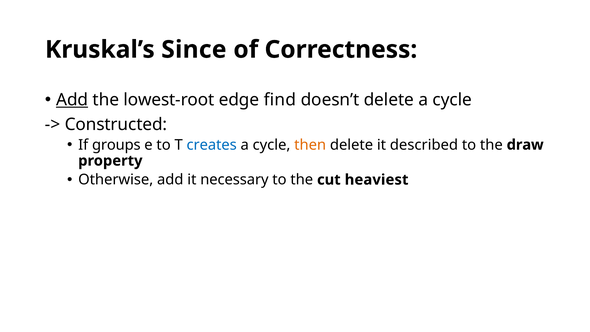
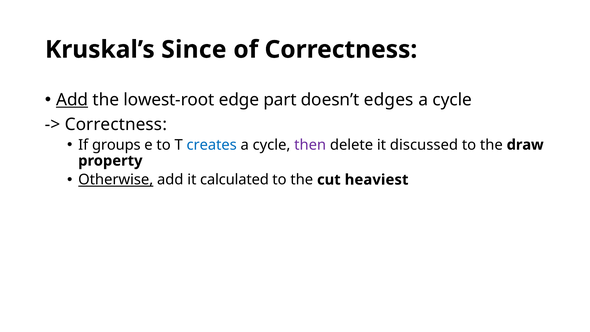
find: find -> part (280, 100)
doesn’t delete: delete -> edges (389, 100)
Constructed: Constructed -> Correctness (116, 124)
then colour: orange -> purple (310, 145)
described: described -> discussed (424, 145)
Otherwise underline: none -> present (116, 180)
necessary: necessary -> calculated (234, 180)
